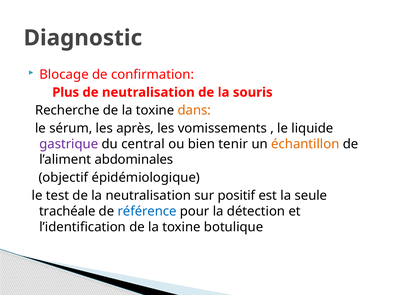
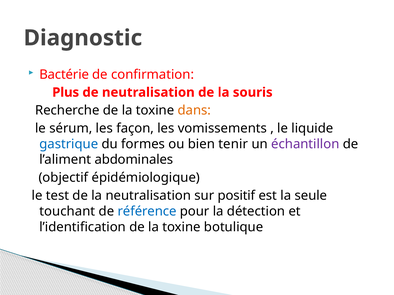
Blocage: Blocage -> Bactérie (64, 75)
après: après -> façon (135, 128)
gastrique colour: purple -> blue (69, 144)
central: central -> formes (143, 144)
échantillon colour: orange -> purple (305, 144)
trachéale: trachéale -> touchant (67, 212)
